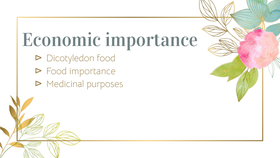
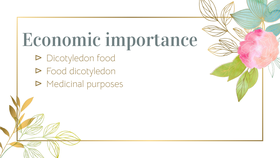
Food importance: importance -> dicotyledon (93, 71)
